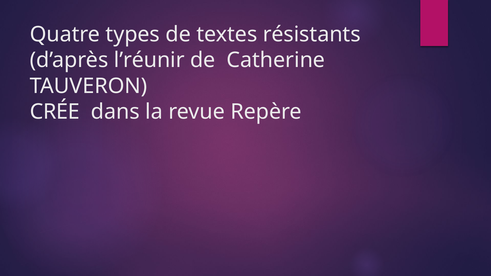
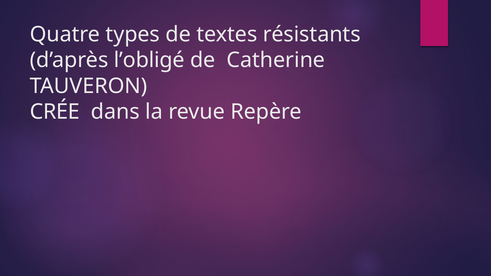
l’réunir: l’réunir -> l’obligé (149, 60)
